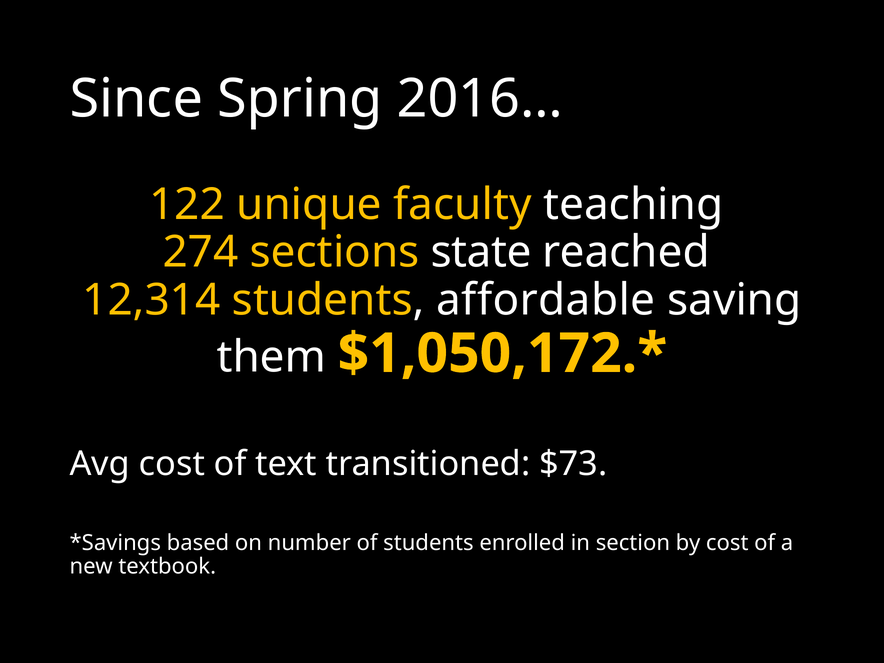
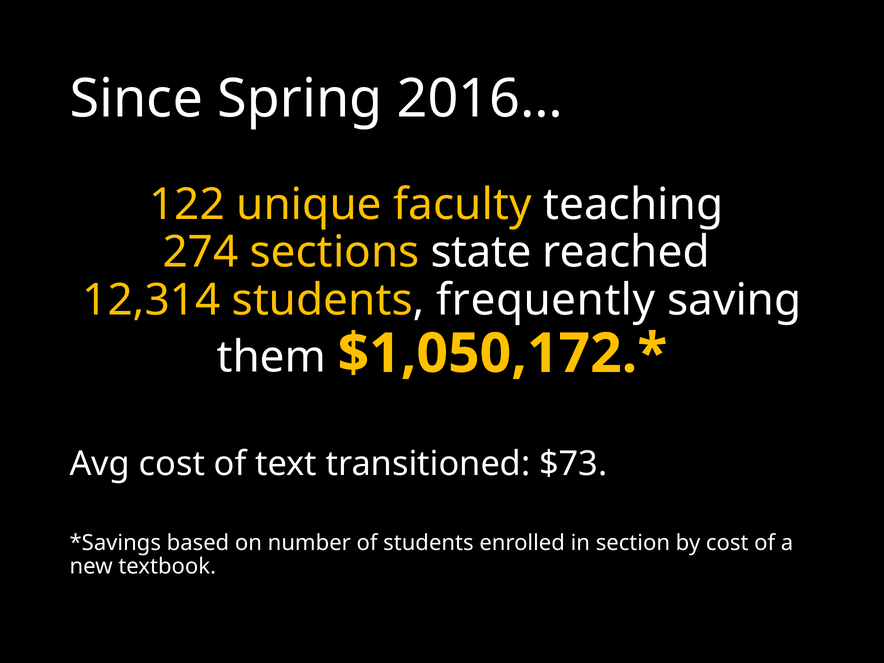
affordable: affordable -> frequently (546, 300)
